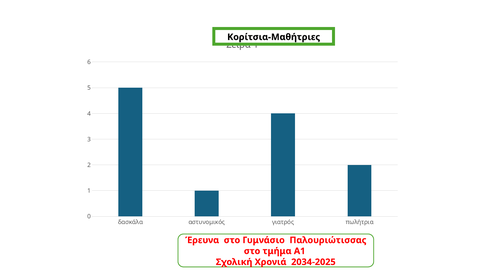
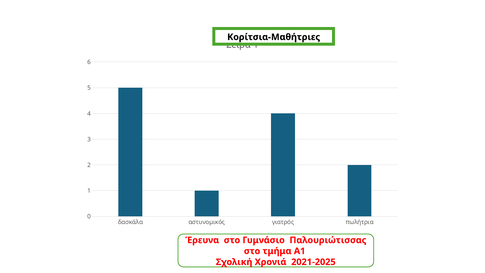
2034-2025: 2034-2025 -> 2021-2025 (313, 262)
